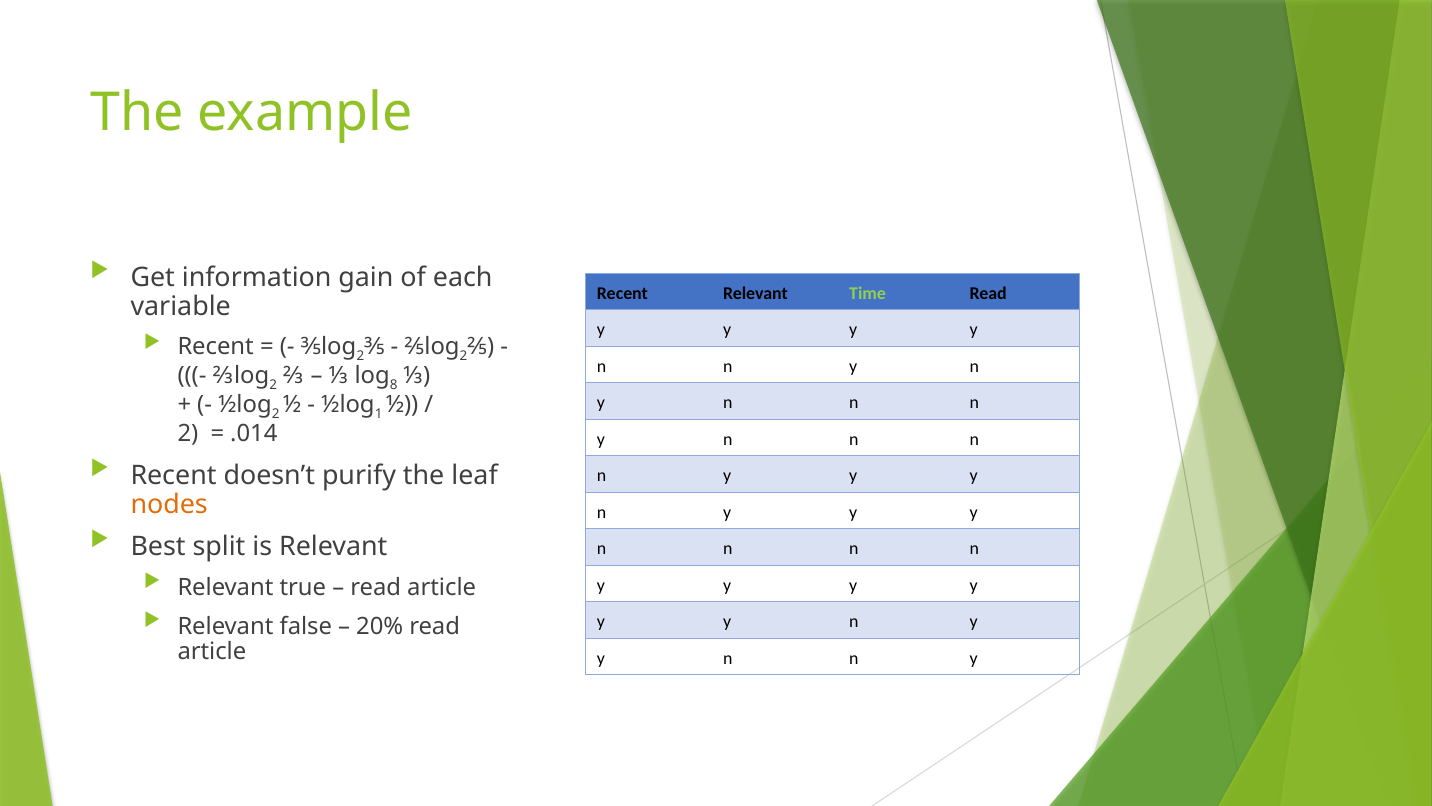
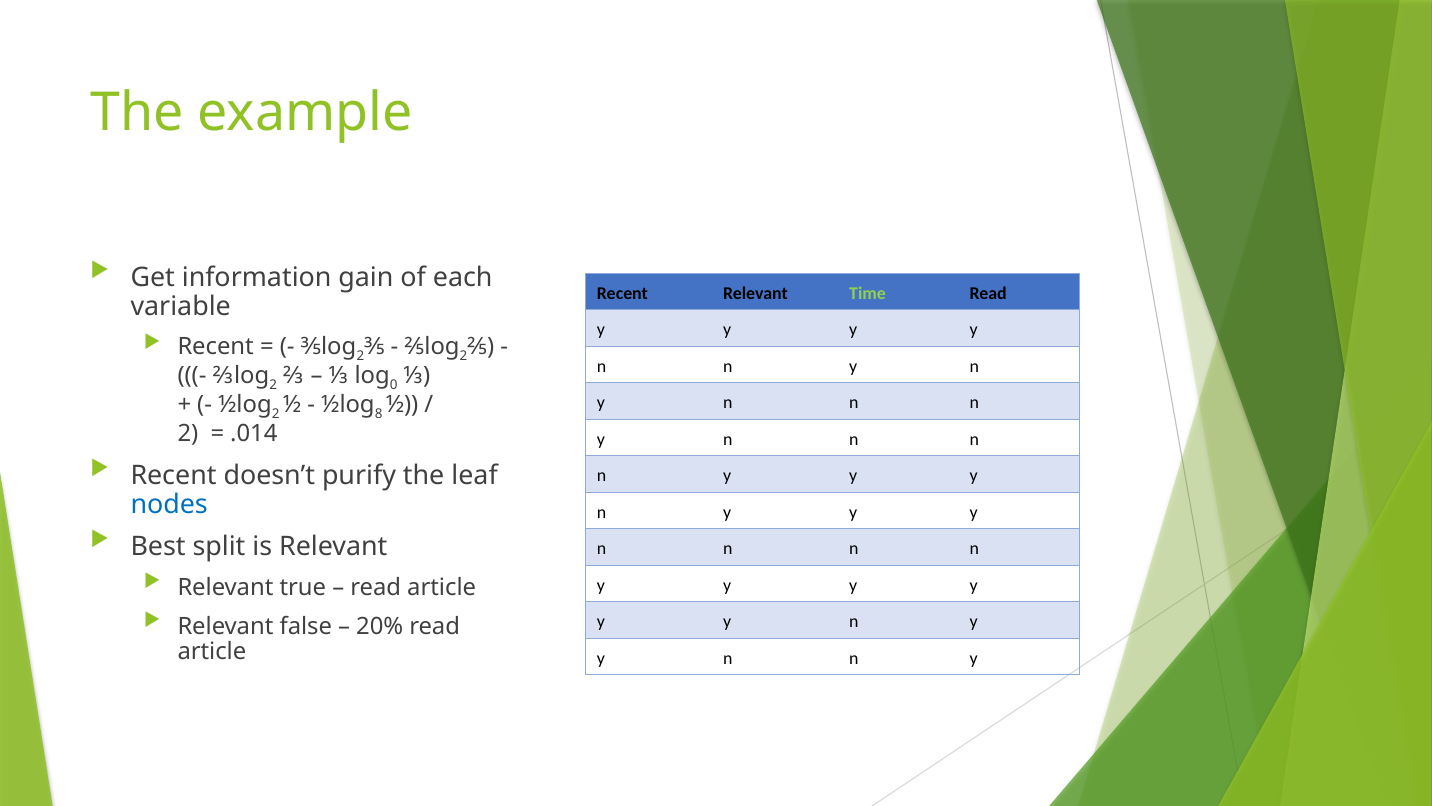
8: 8 -> 0 (394, 385)
1: 1 -> 8 (379, 414)
nodes colour: orange -> blue (169, 504)
